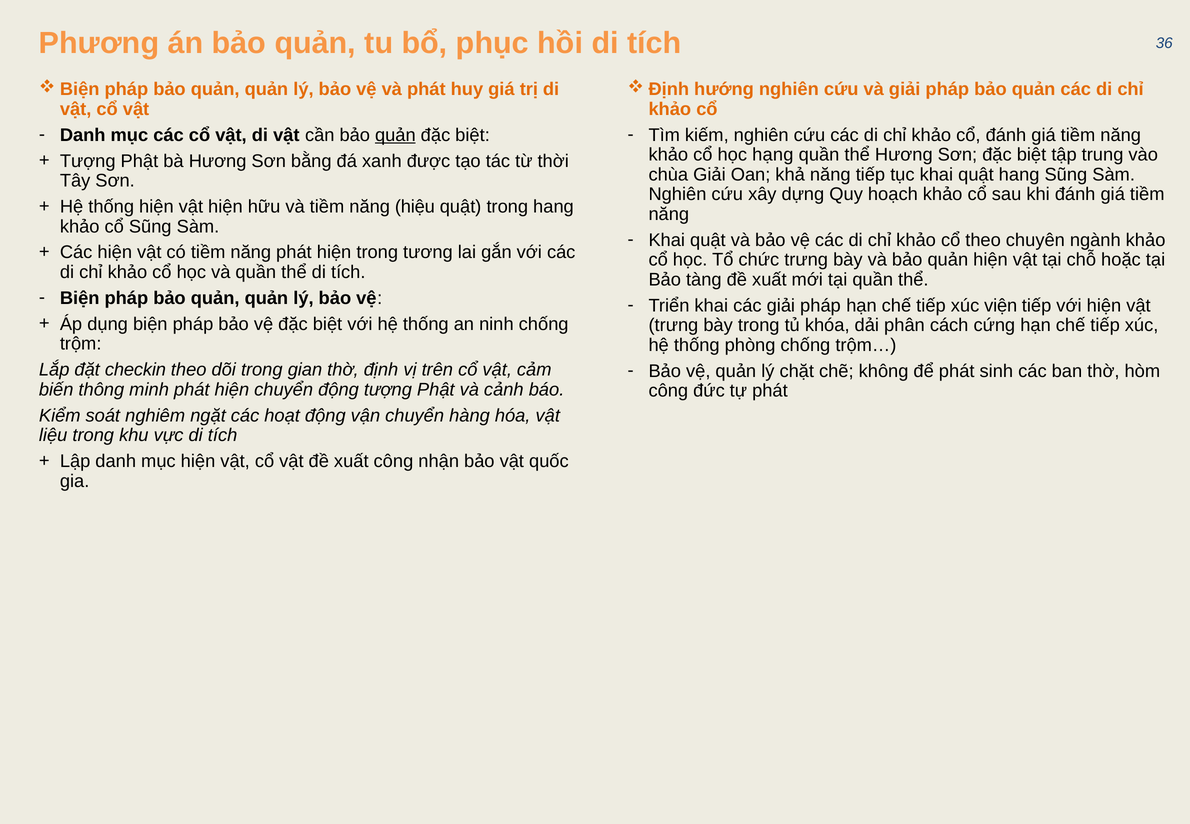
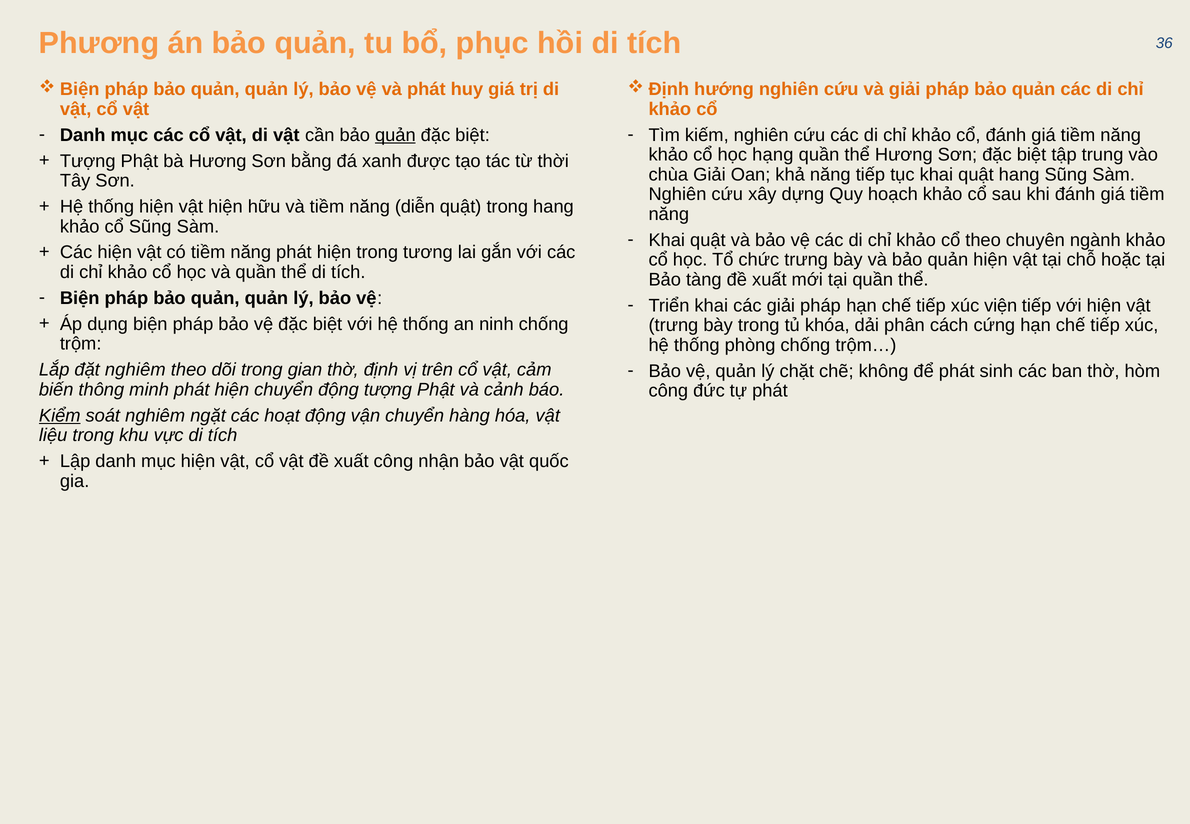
hiệu: hiệu -> diễn (415, 207)
đặt checkin: checkin -> nghiêm (135, 370)
Kiểm underline: none -> present (60, 415)
